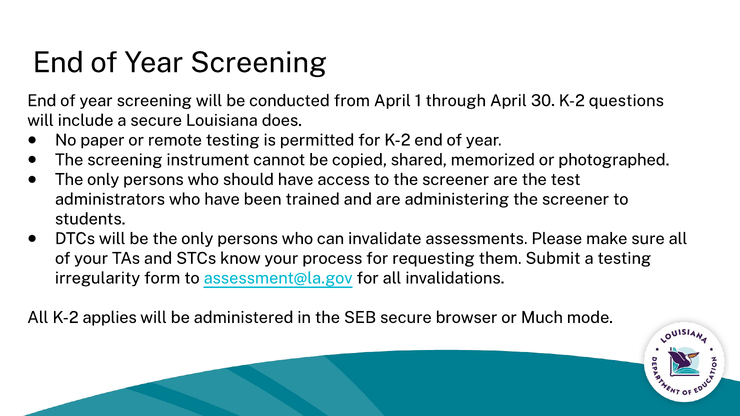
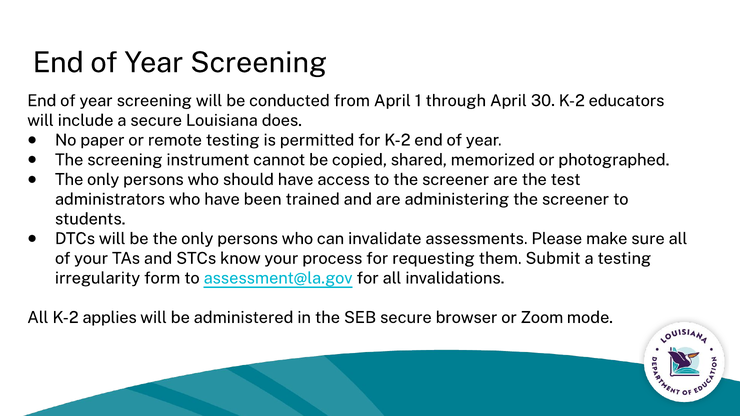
questions: questions -> educators (626, 101)
Much: Much -> Zoom (542, 318)
